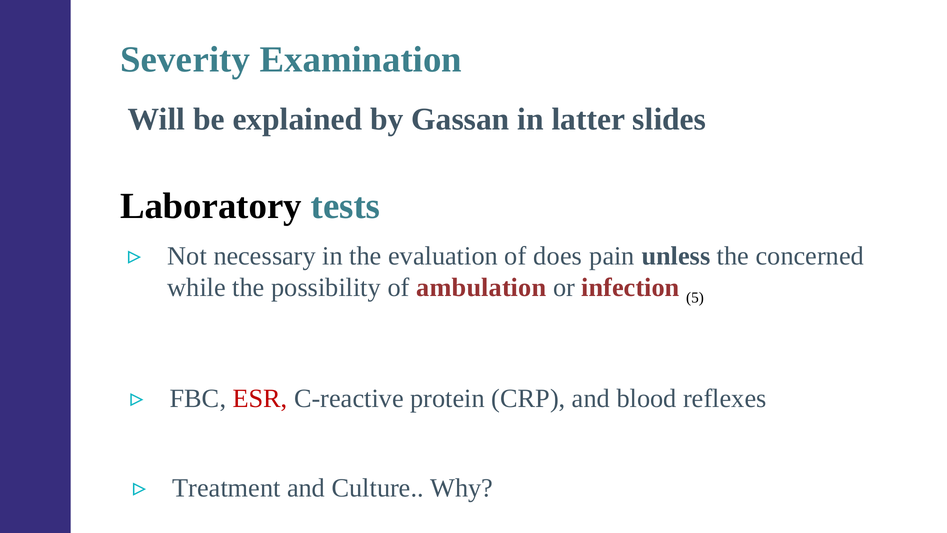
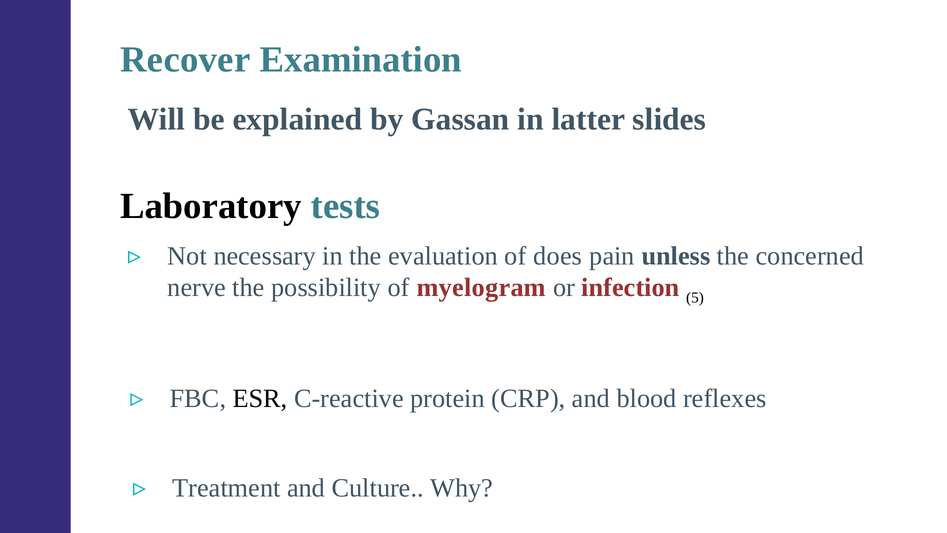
Severity: Severity -> Recover (185, 59)
while: while -> nerve (197, 287)
ambulation: ambulation -> myelogram (481, 287)
ESR colour: red -> black (260, 398)
